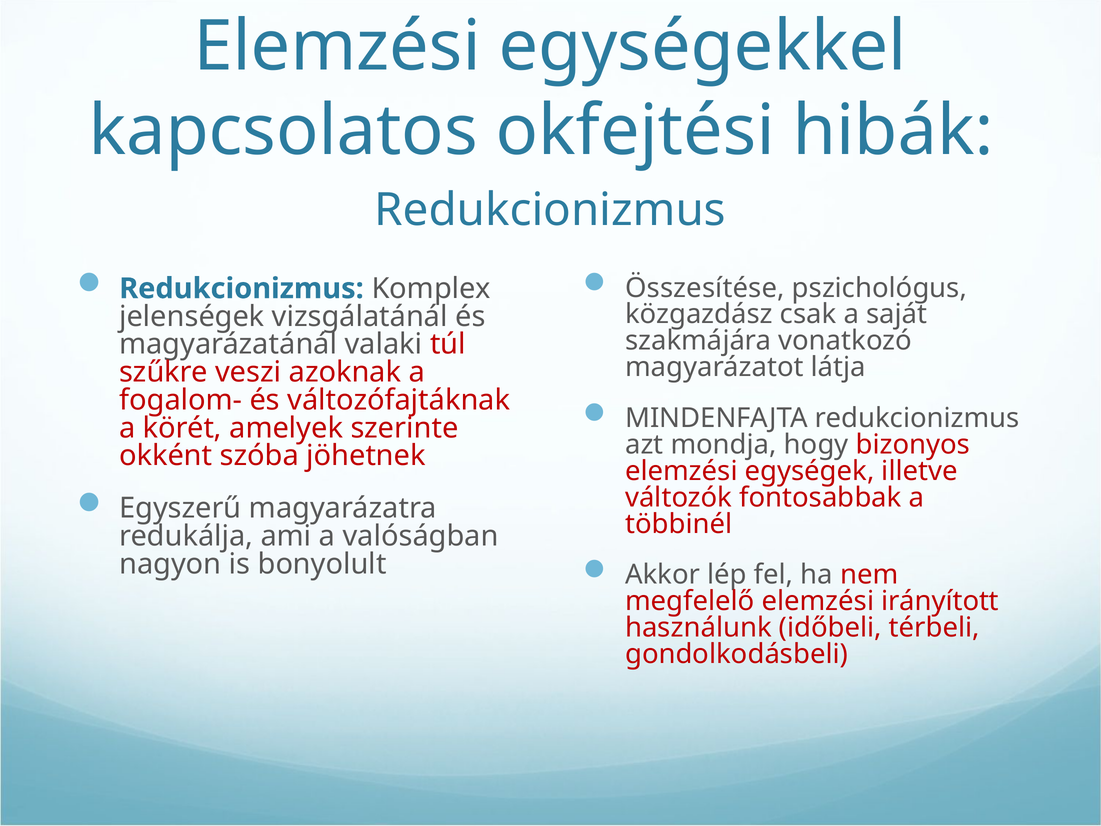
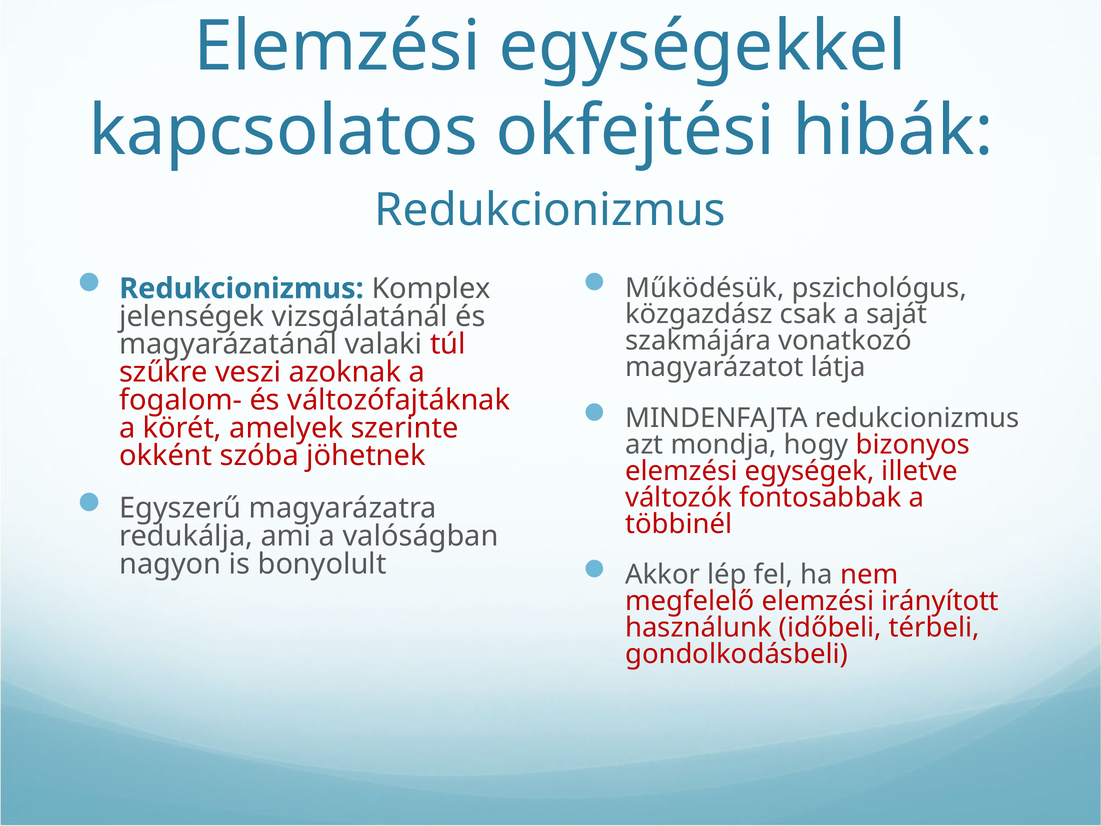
Összesítése: Összesítése -> Működésük (705, 288)
